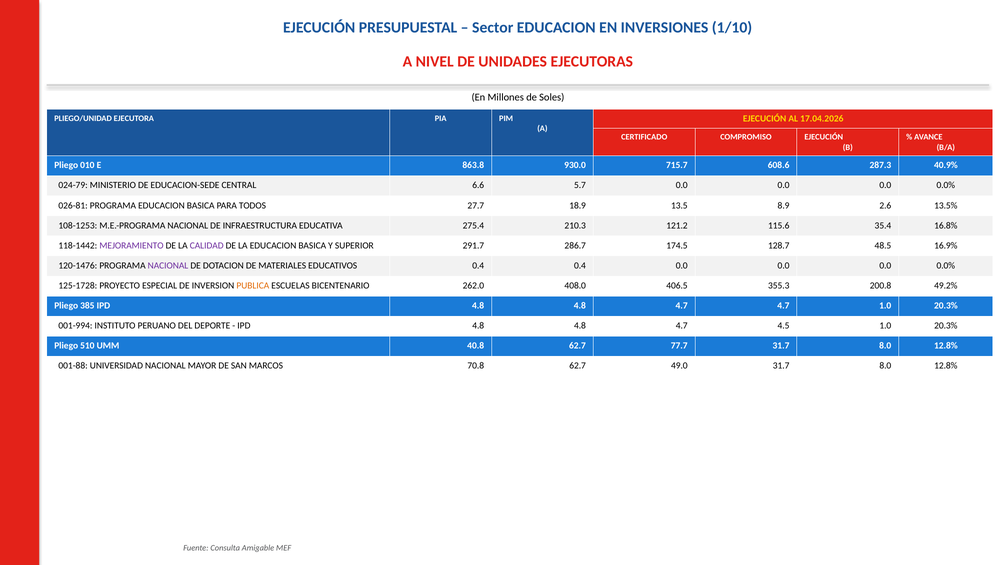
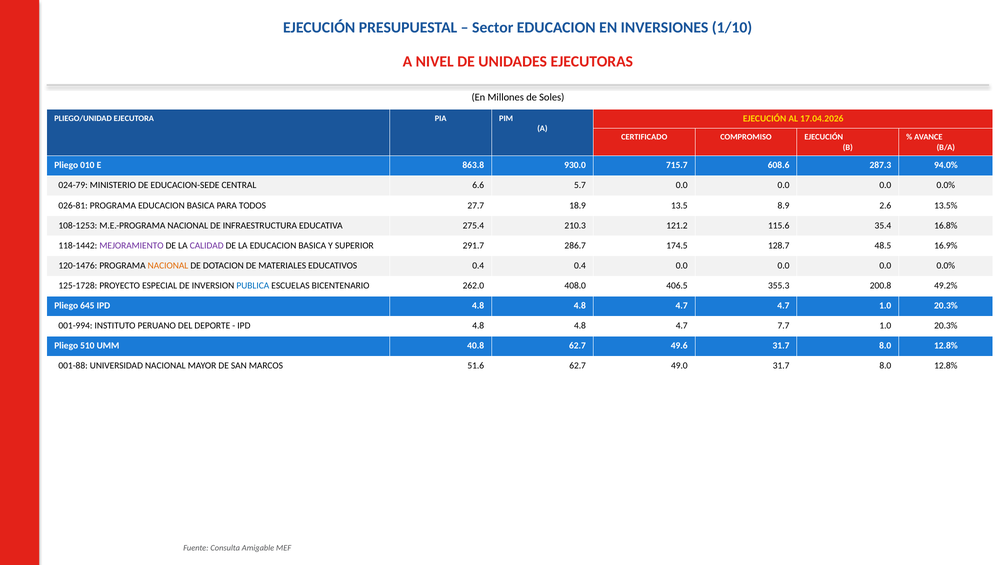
40.9%: 40.9% -> 94.0% (946, 165)
NACIONAL colour: purple -> orange (168, 266)
PUBLICA colour: orange -> blue (253, 286)
385: 385 -> 645 (87, 306)
4.5: 4.5 -> 7.7 (784, 326)
77.7: 77.7 -> 49.6 (679, 346)
70.8: 70.8 -> 51.6 (476, 366)
